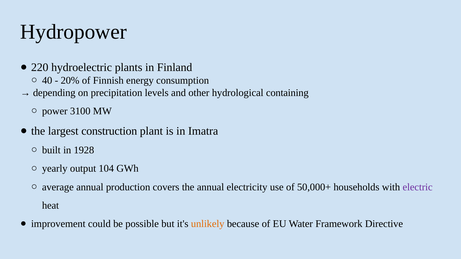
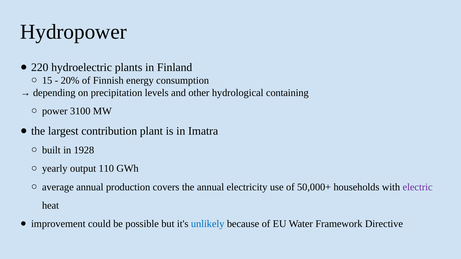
40: 40 -> 15 (47, 81)
construction: construction -> contribution (109, 131)
104: 104 -> 110 (106, 169)
unlikely colour: orange -> blue (208, 224)
